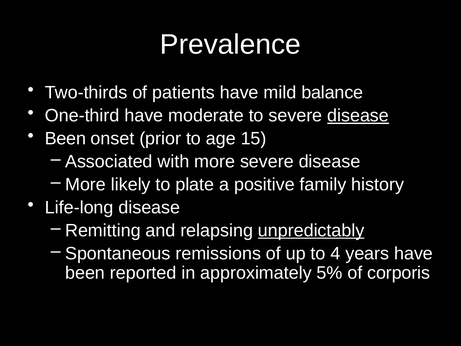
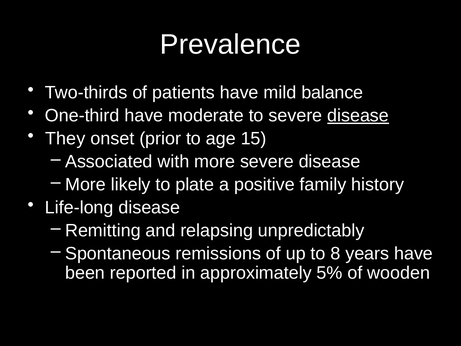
Been: Been -> They (65, 138)
unpredictably underline: present -> none (311, 230)
4: 4 -> 8 (336, 253)
corporis: corporis -> wooden (399, 273)
